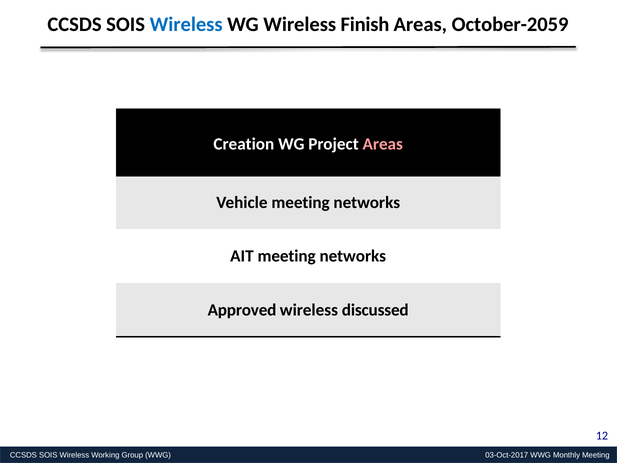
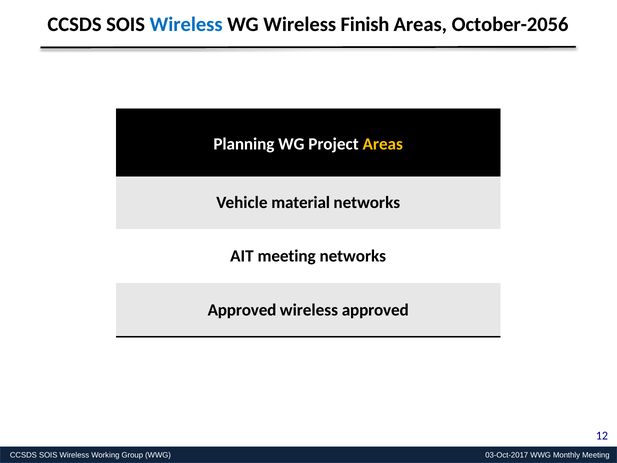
October-2059: October-2059 -> October-2056 (510, 24)
Creation: Creation -> Planning (244, 144)
Areas colour: pink -> yellow (383, 144)
Vehicle meeting: meeting -> material (301, 202)
wireless discussed: discussed -> approved (375, 310)
